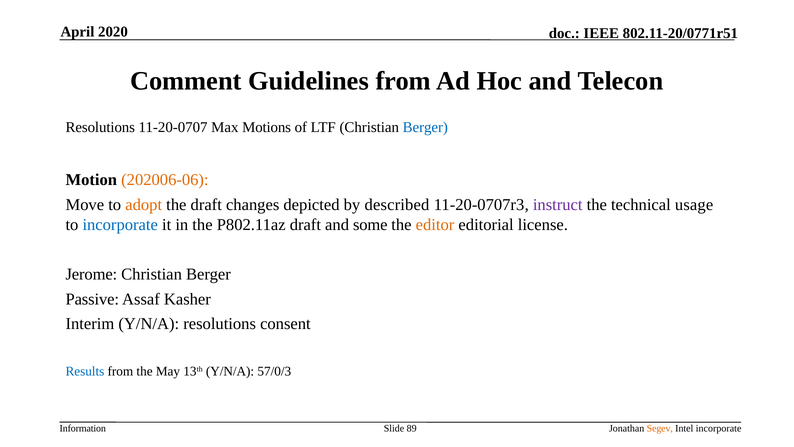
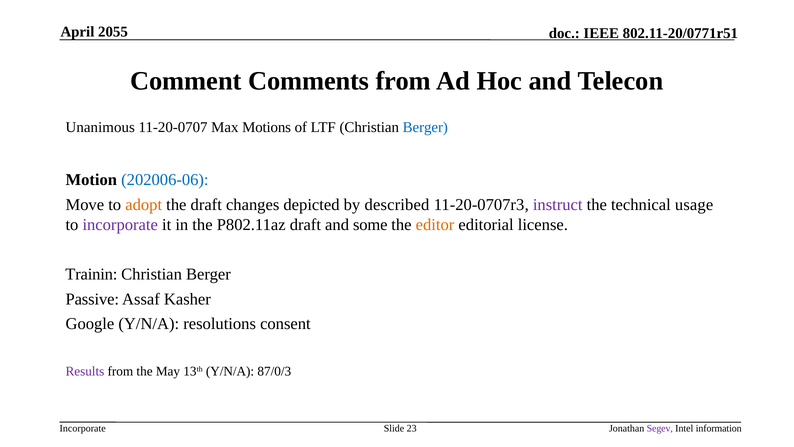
2020: 2020 -> 2055 (113, 32)
Guidelines: Guidelines -> Comments (309, 81)
Resolutions: Resolutions -> Unanimous (100, 127)
202006-06 colour: orange -> blue (165, 180)
incorporate colour: blue -> purple (120, 224)
Jerome: Jerome -> Trainin (91, 274)
Interim: Interim -> Google (90, 324)
Results colour: blue -> purple (85, 371)
57/0/3: 57/0/3 -> 87/0/3 (274, 371)
Information: Information -> Incorporate (83, 428)
89: 89 -> 23 (412, 428)
Segev colour: orange -> purple (660, 428)
Intel incorporate: incorporate -> information (719, 428)
